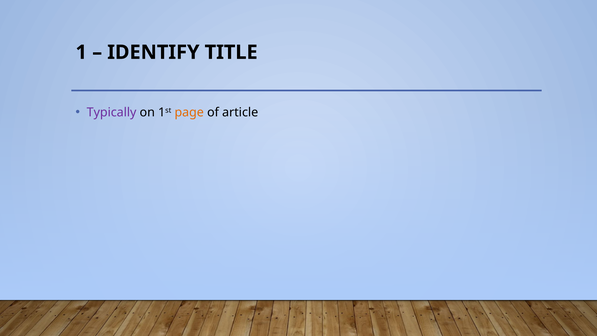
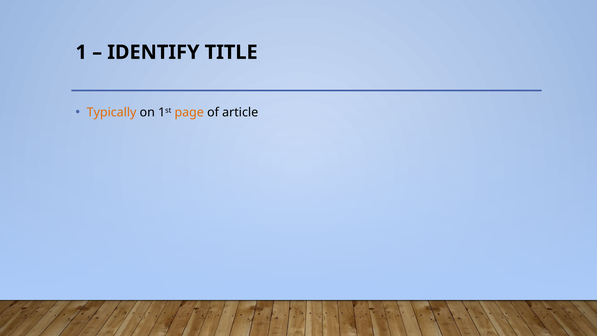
Typically colour: purple -> orange (112, 112)
